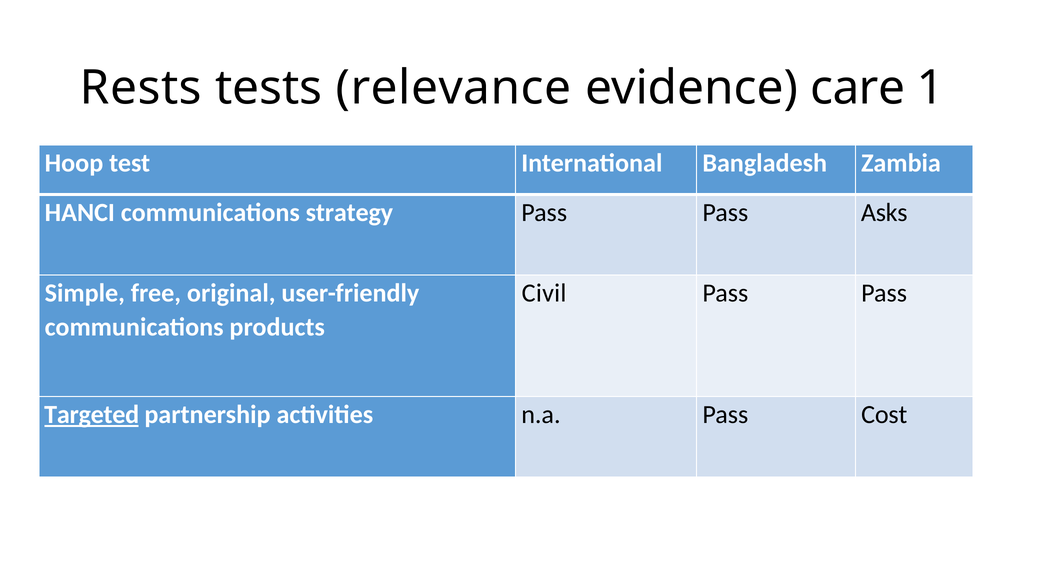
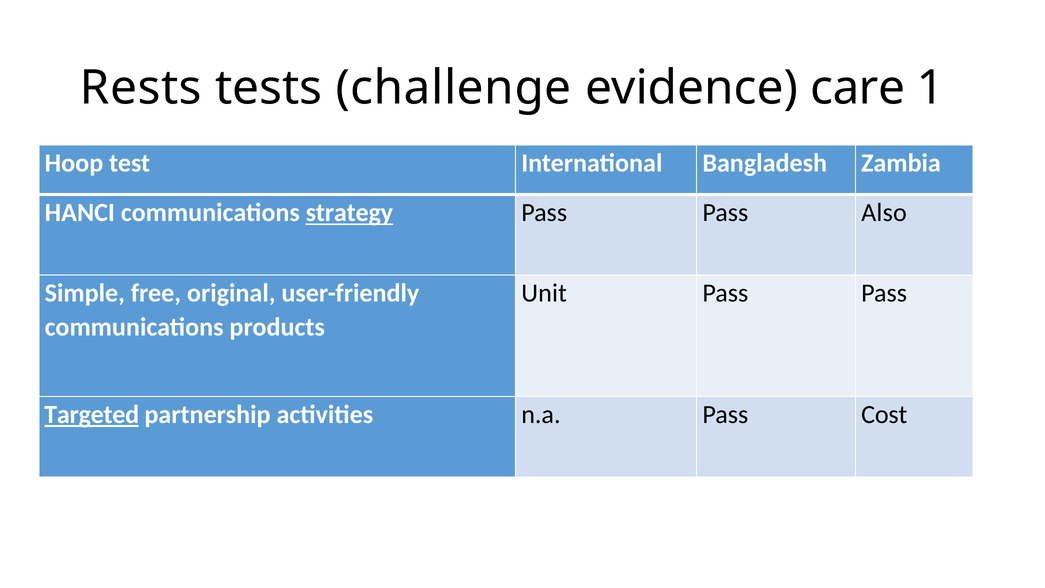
relevance: relevance -> challenge (454, 88)
strategy underline: none -> present (349, 213)
Asks: Asks -> Also (884, 213)
Civil: Civil -> Unit (544, 293)
